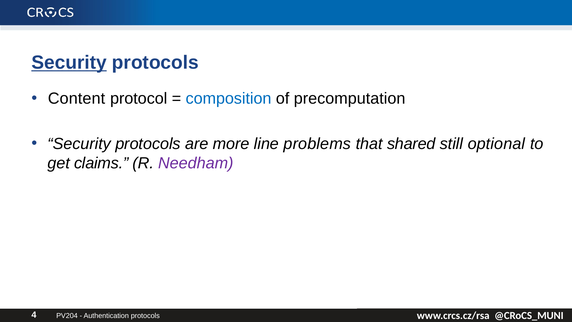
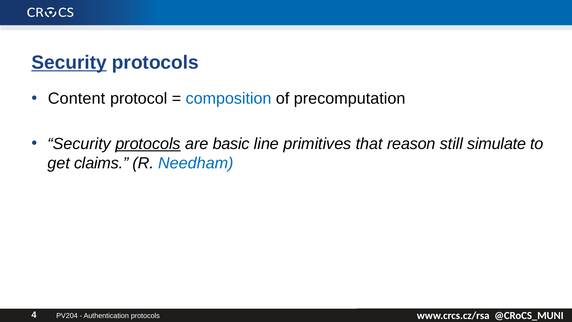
protocols underline: none -> present (148, 144)
more: more -> basic (231, 144)
problems: problems -> primitives (317, 144)
shared: shared -> reason (411, 144)
optional: optional -> simulate (497, 144)
Needham colour: purple -> blue (196, 163)
